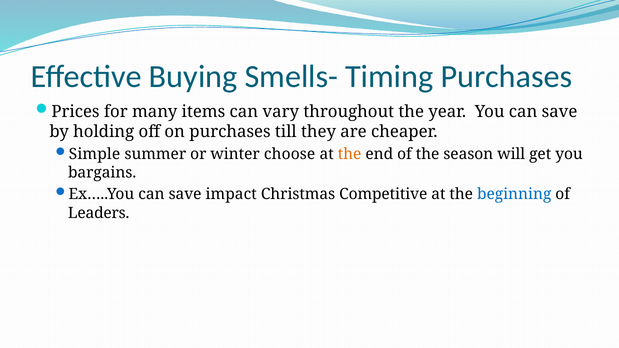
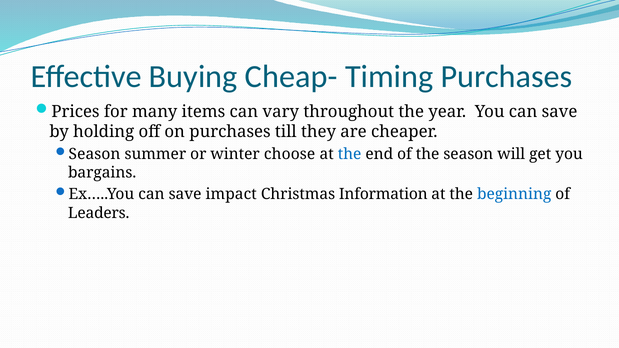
Smells-: Smells- -> Cheap- (291, 77)
Simple: Simple -> Season (95, 154)
the colour: orange -> blue (350, 154)
Competitive: Competitive -> Information (383, 194)
